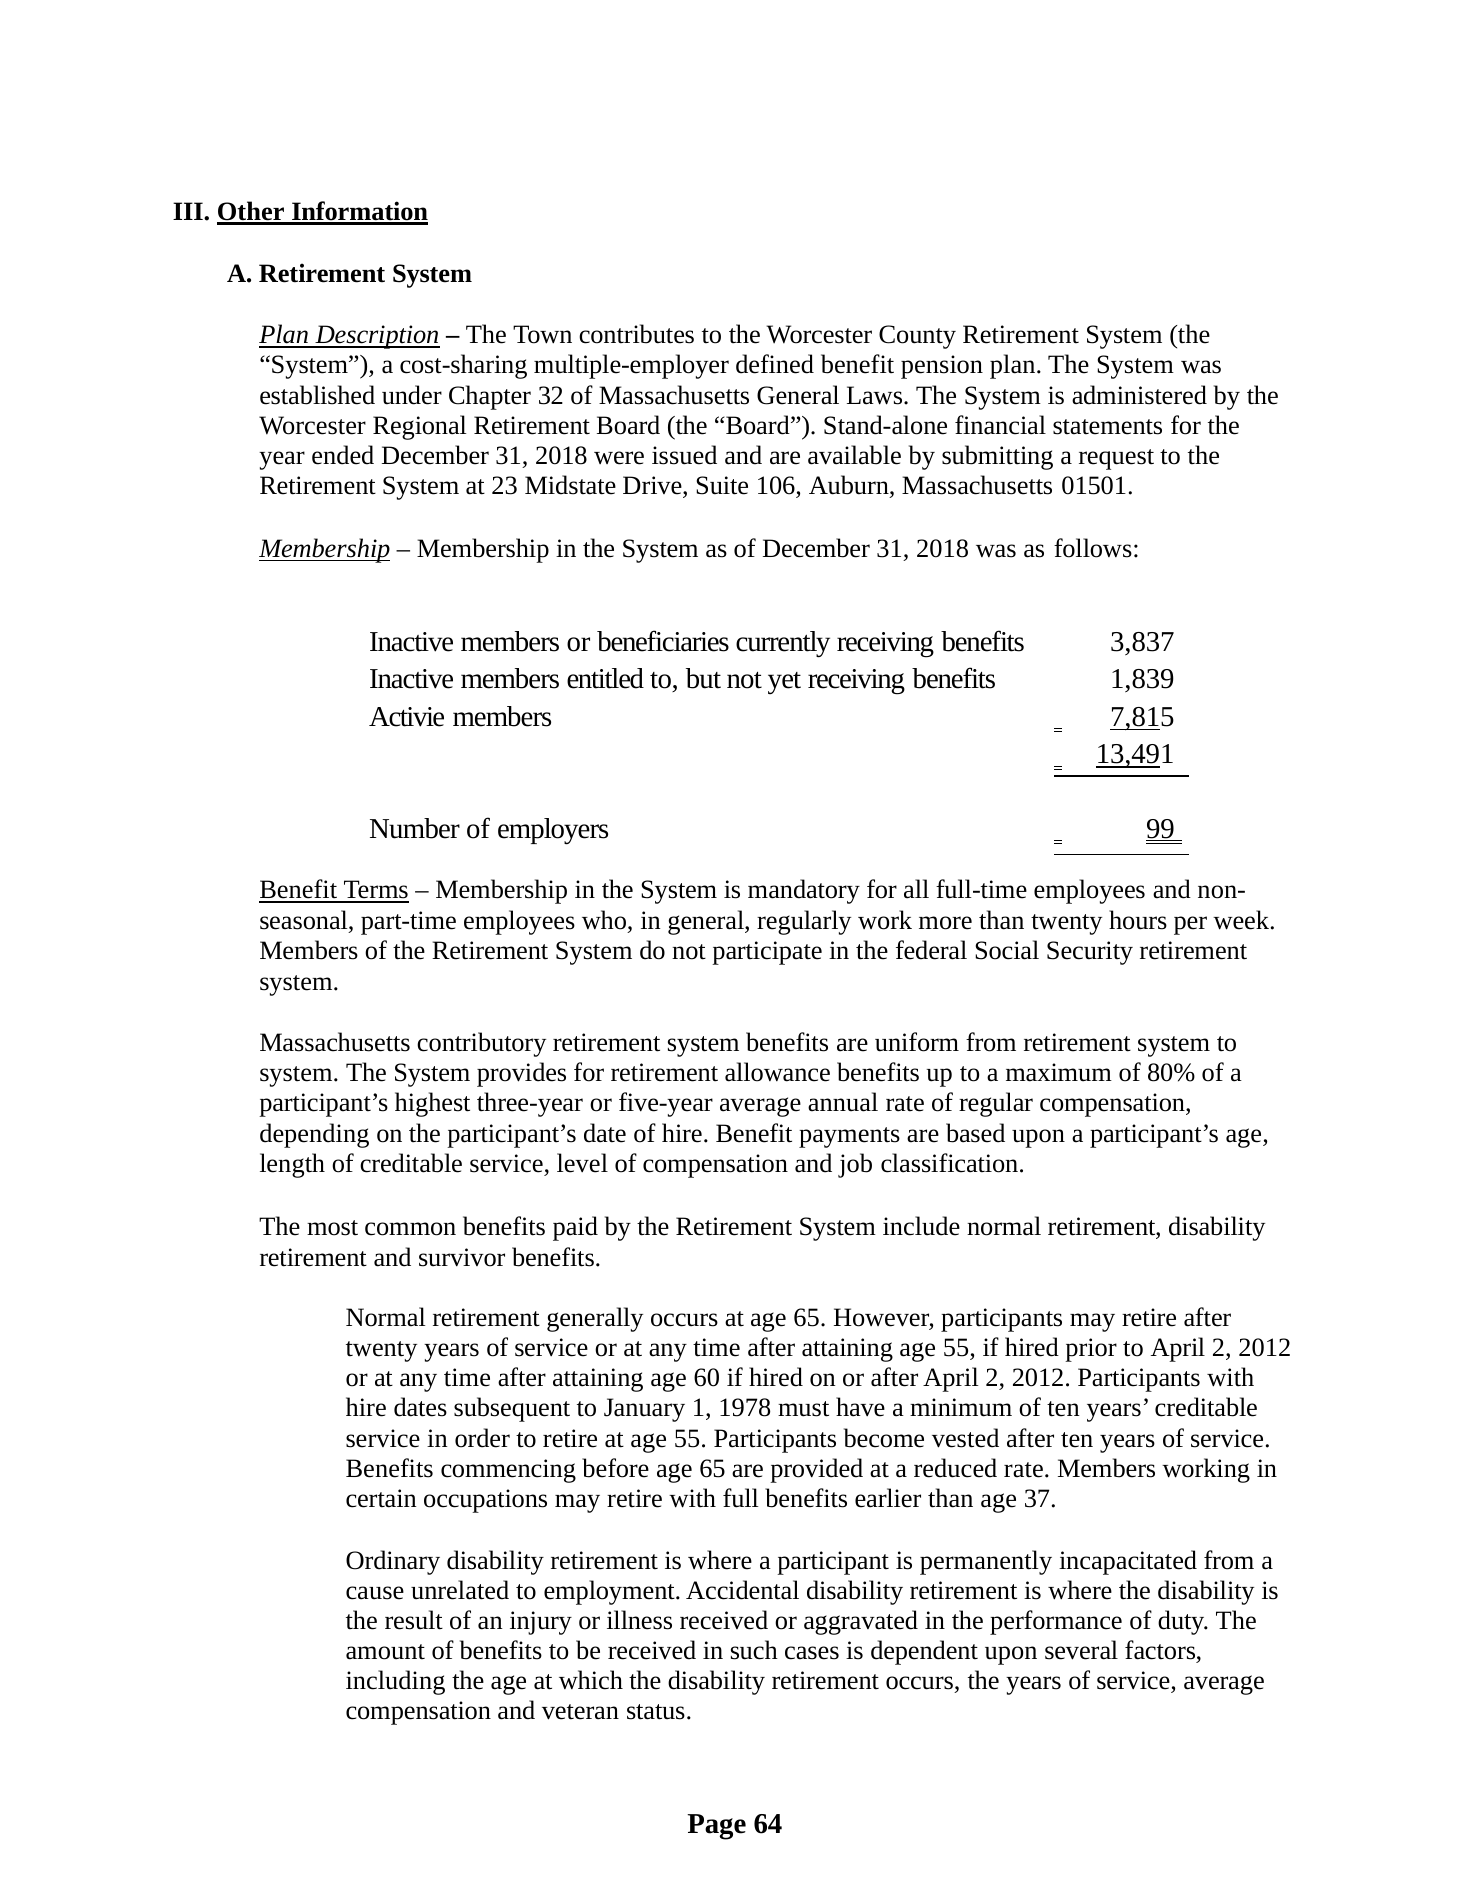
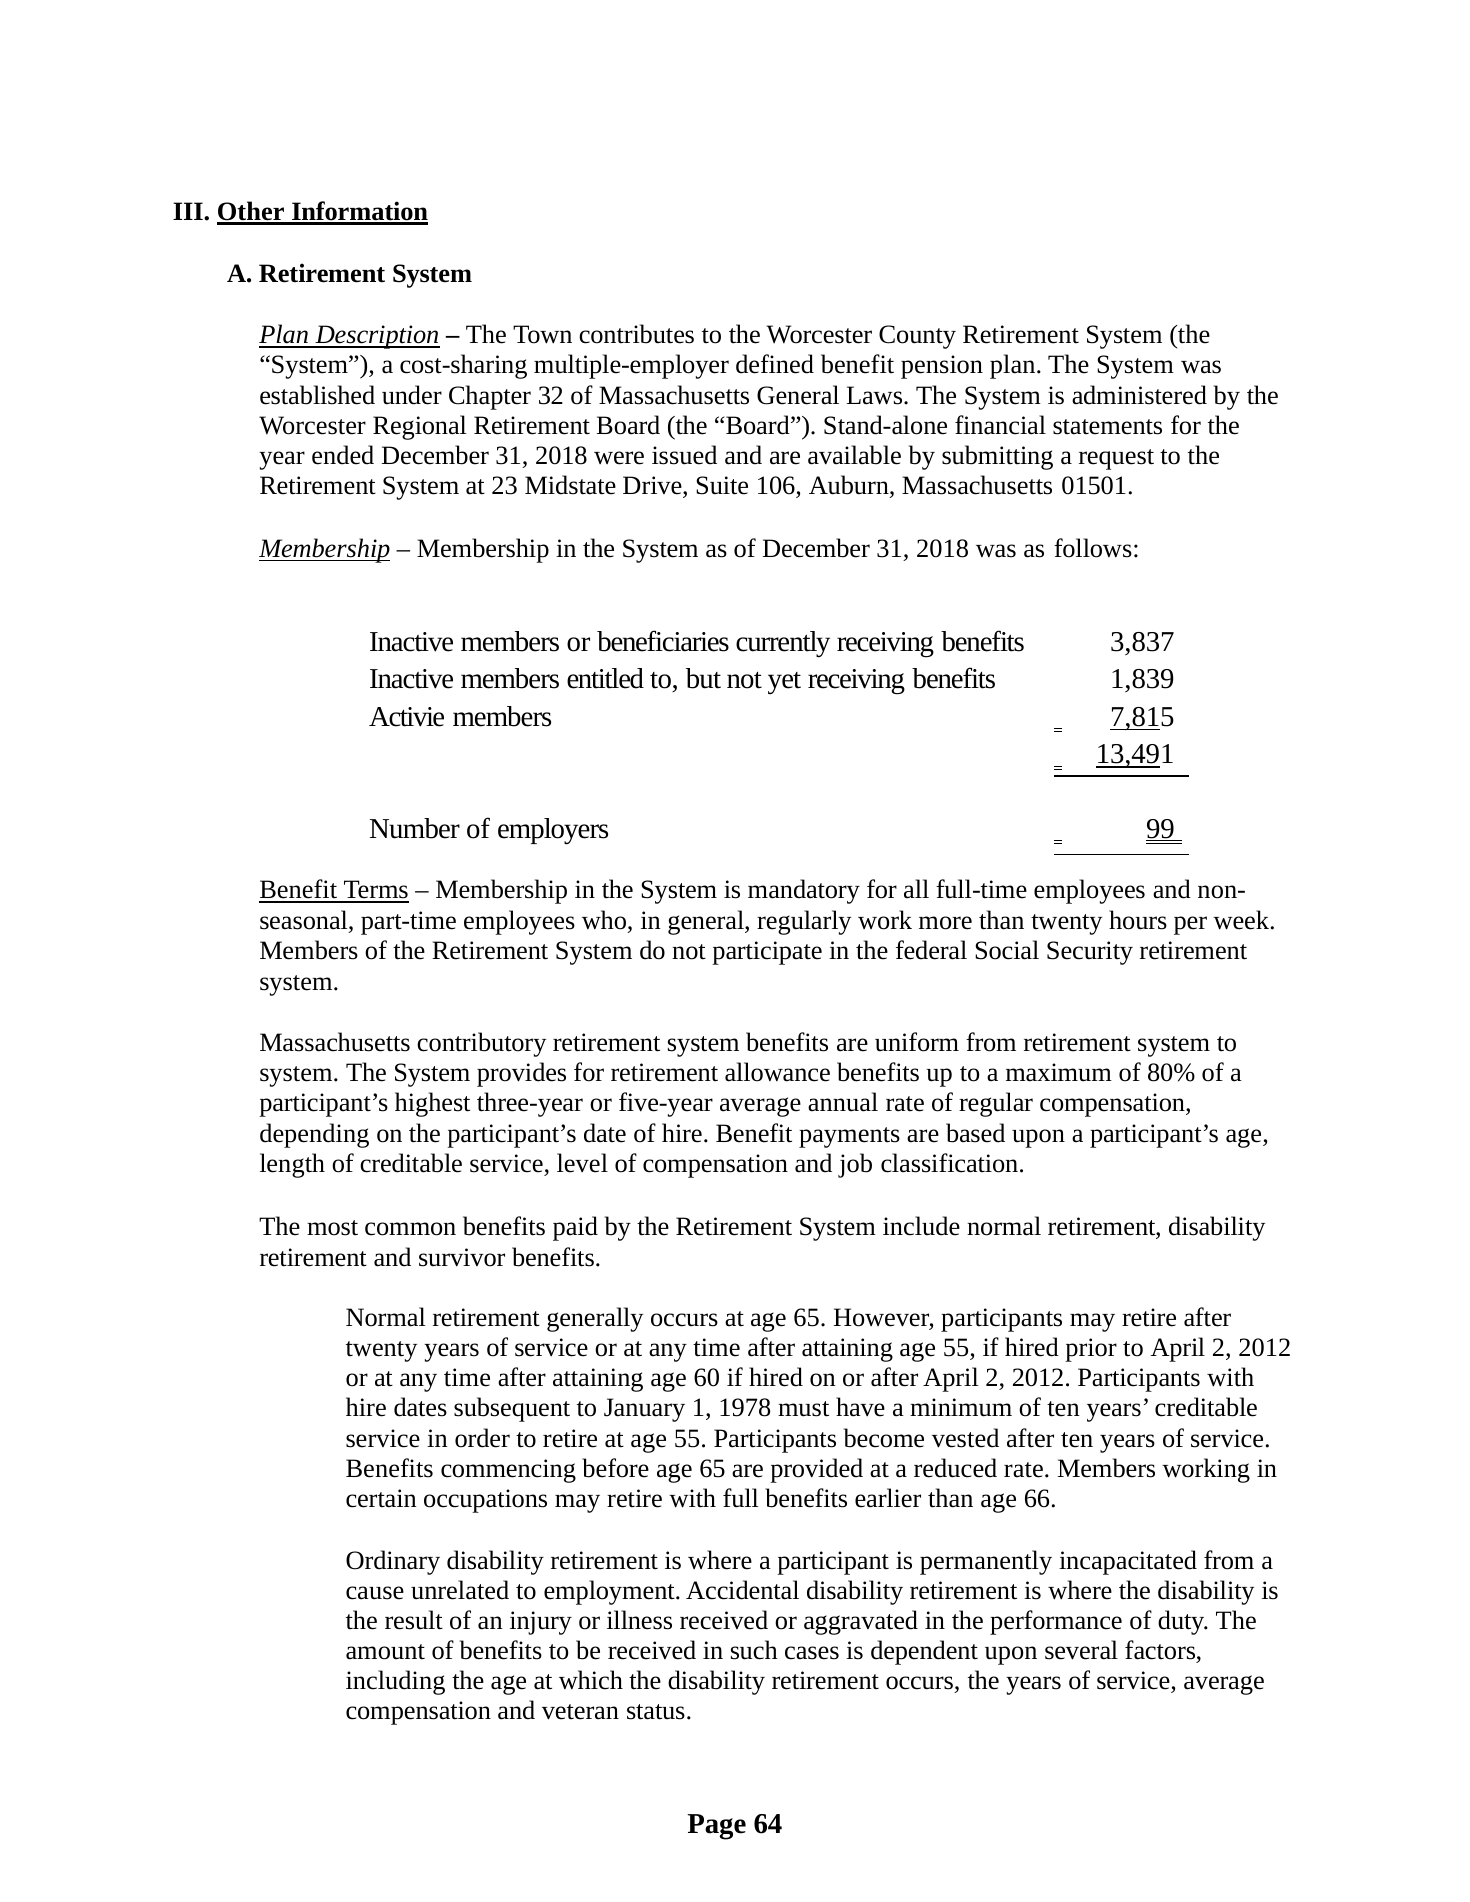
37: 37 -> 66 (1040, 1499)
